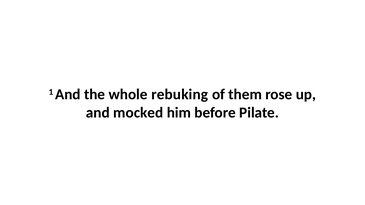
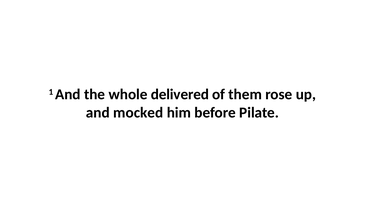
rebuking: rebuking -> delivered (180, 95)
